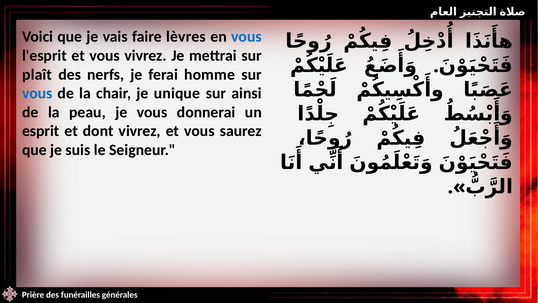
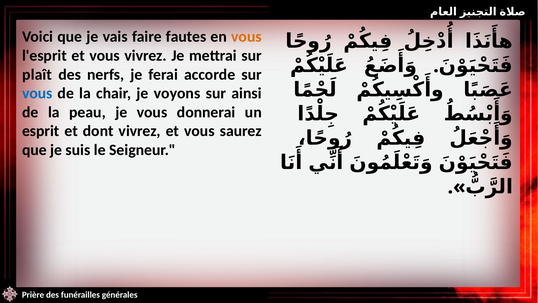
lèvres: lèvres -> fautes (186, 37)
vous colour: blue -> orange (246, 37)
homme: homme -> accorde (210, 74)
unique: unique -> voyons (177, 93)
